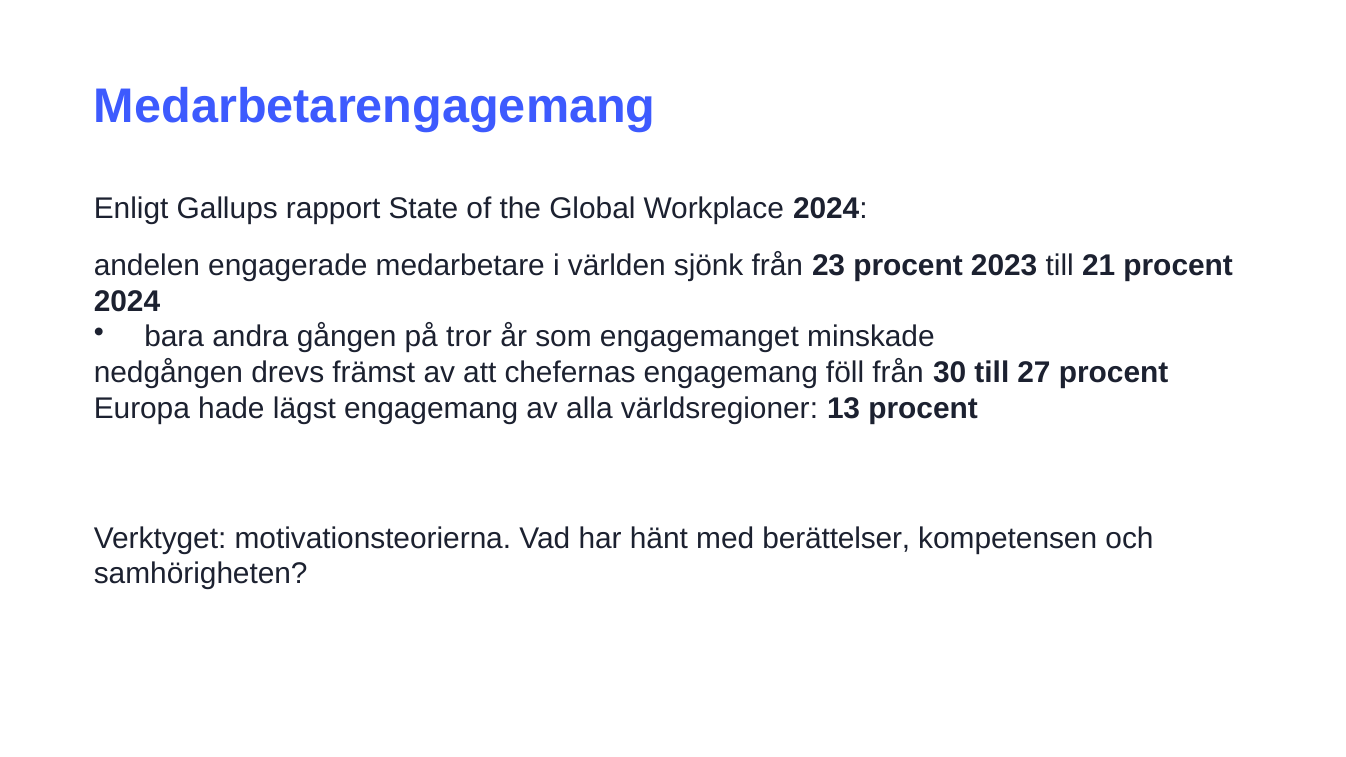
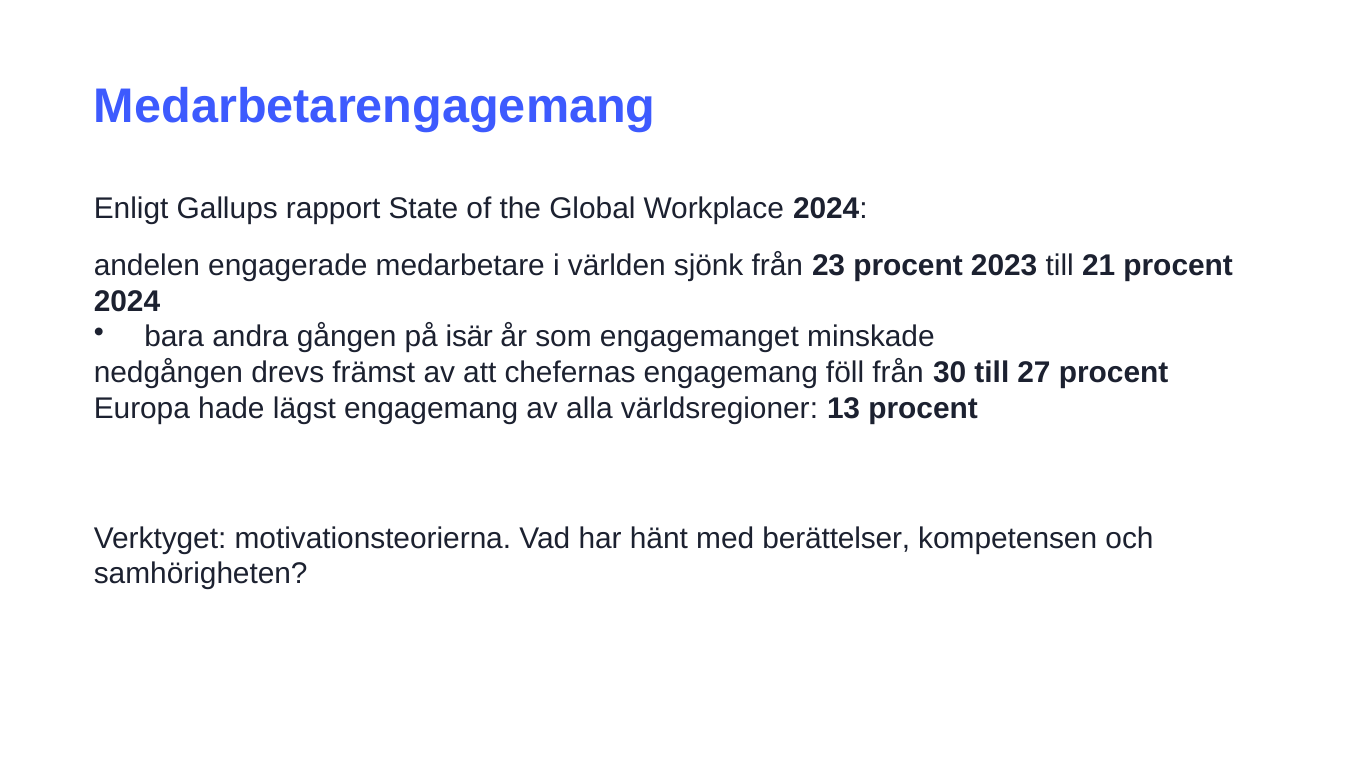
tror: tror -> isär (469, 337)
